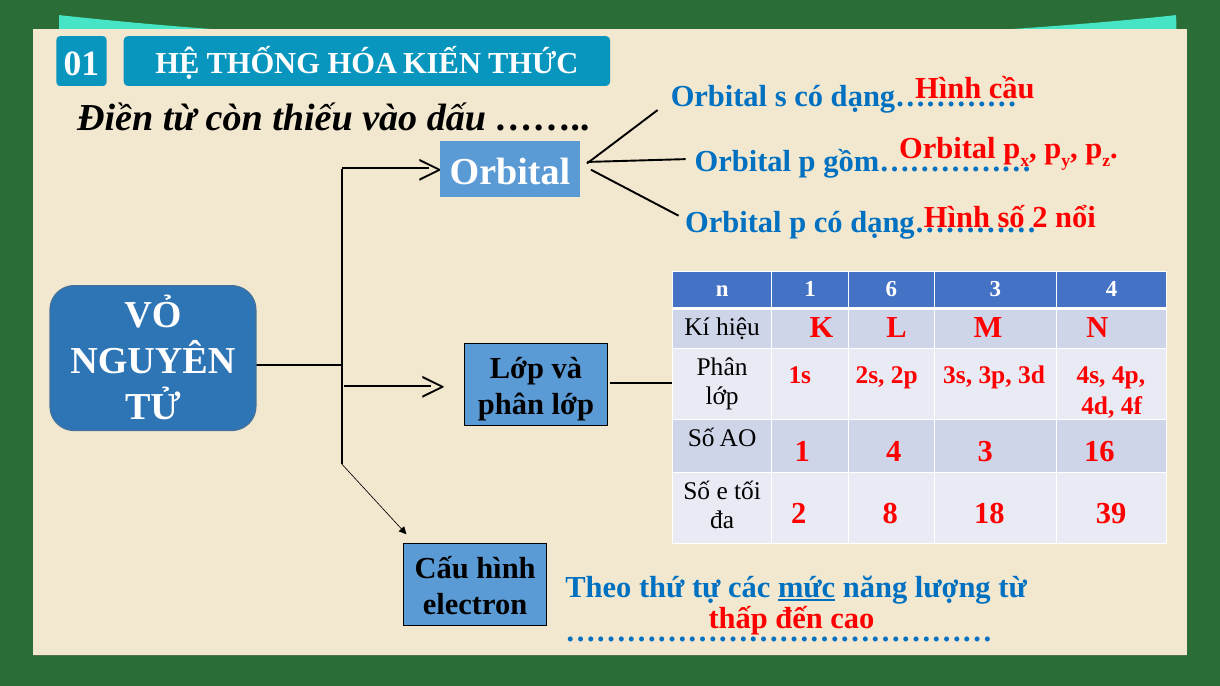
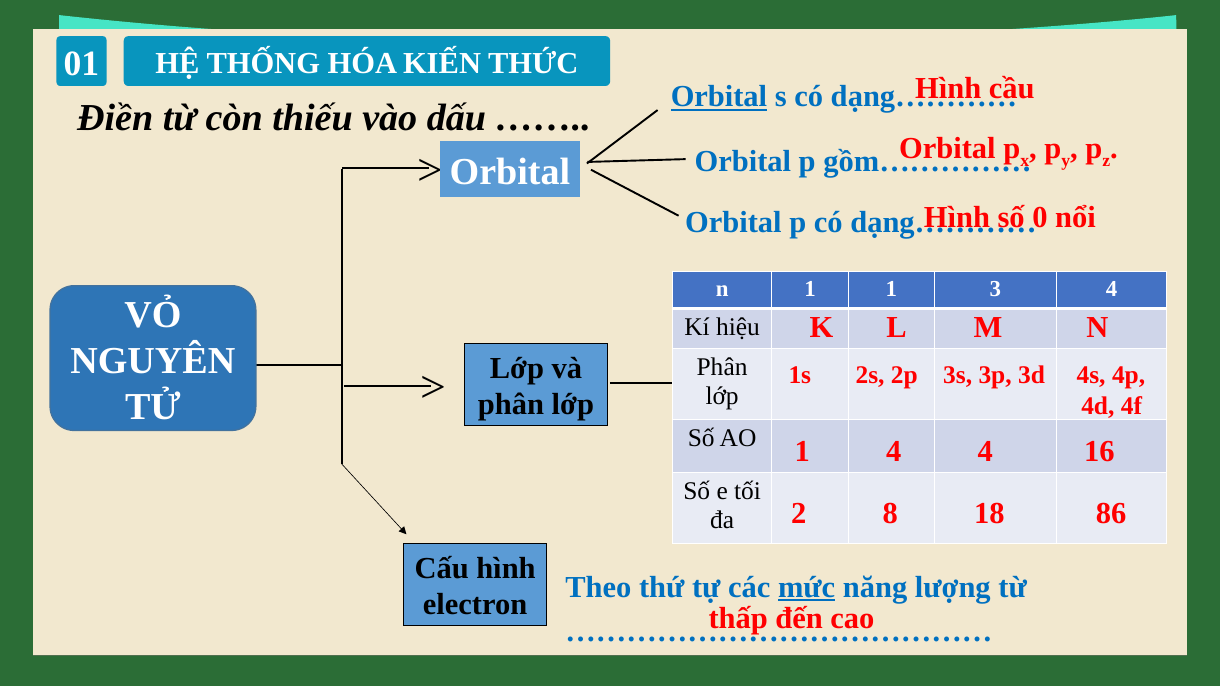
Orbital underline: none -> present (719, 97)
2: 2 -> 0 (1040, 218)
1 6: 6 -> 1 (891, 289)
4 3: 3 -> 4 (985, 452)
39: 39 -> 86 (1111, 513)
